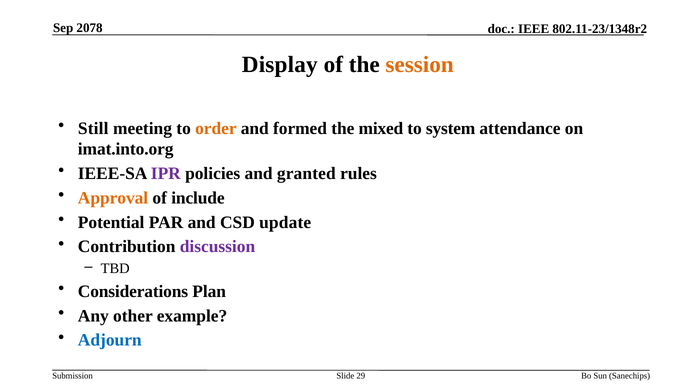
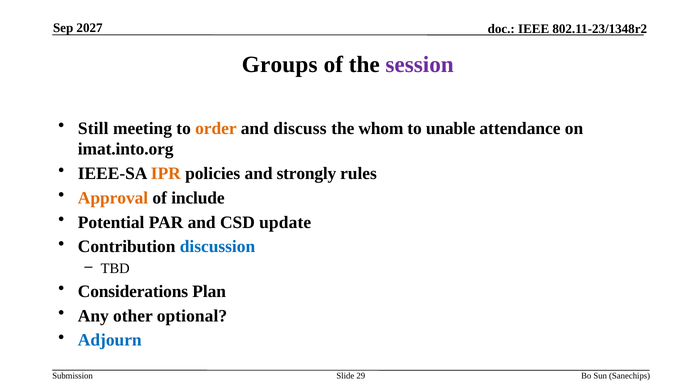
2078: 2078 -> 2027 (90, 28)
Display: Display -> Groups (280, 64)
session colour: orange -> purple (420, 64)
formed: formed -> discuss (300, 128)
mixed: mixed -> whom (381, 128)
system: system -> unable (451, 128)
IPR colour: purple -> orange (166, 173)
granted: granted -> strongly (306, 173)
discussion colour: purple -> blue (217, 246)
example: example -> optional (192, 315)
